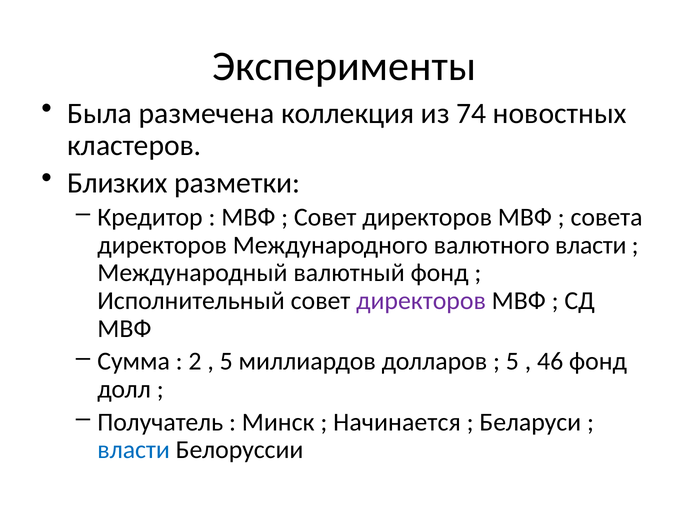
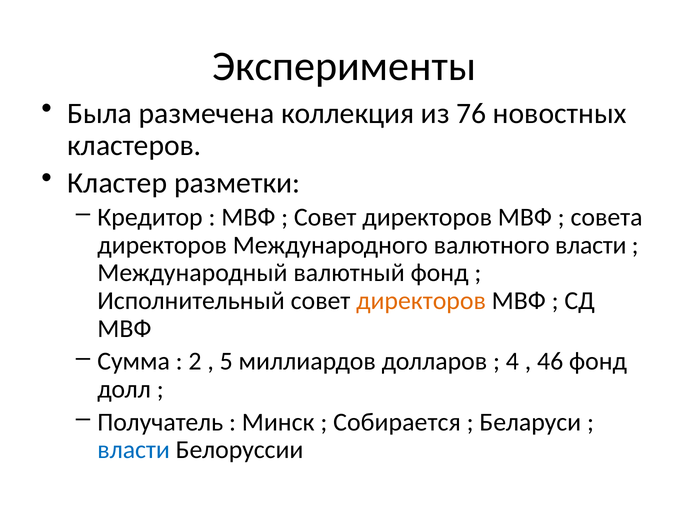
74: 74 -> 76 (471, 113)
Близких: Близких -> Кластер (117, 183)
директоров colour: purple -> orange (421, 301)
5: 5 -> 4 (512, 362)
Начинается: Начинается -> Собирается (397, 423)
